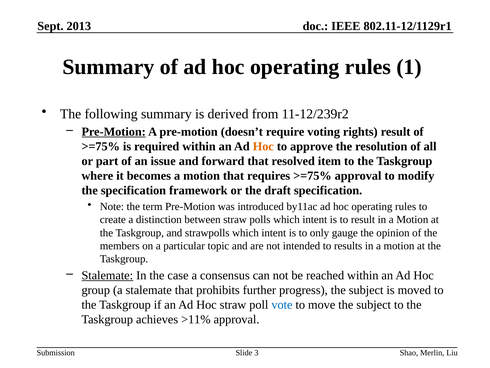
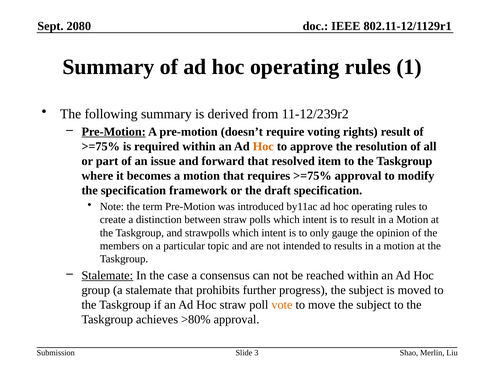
2013: 2013 -> 2080 (79, 26)
vote colour: blue -> orange (282, 304)
>11%: >11% -> >80% (196, 319)
